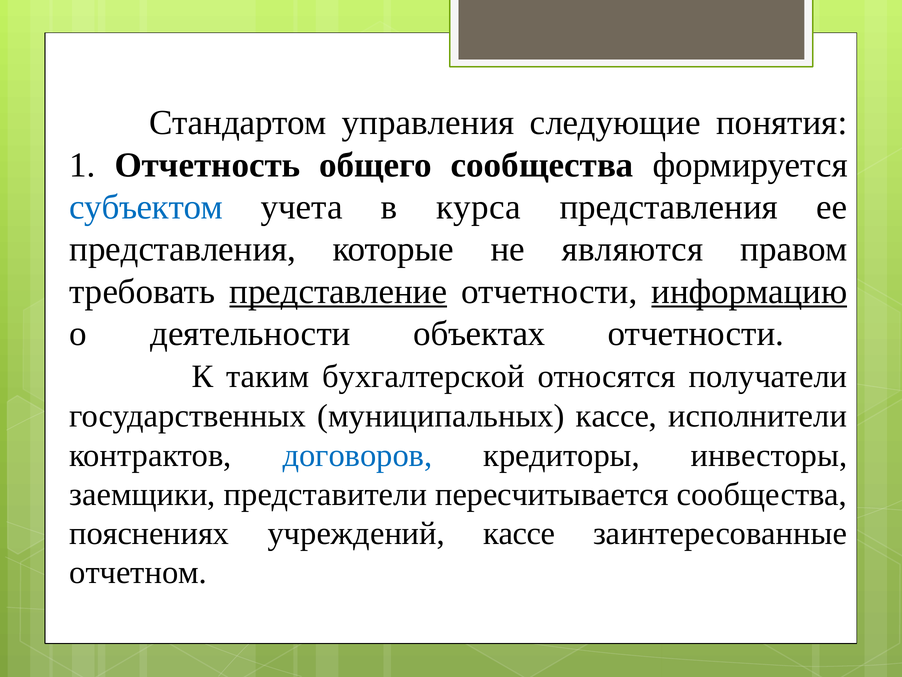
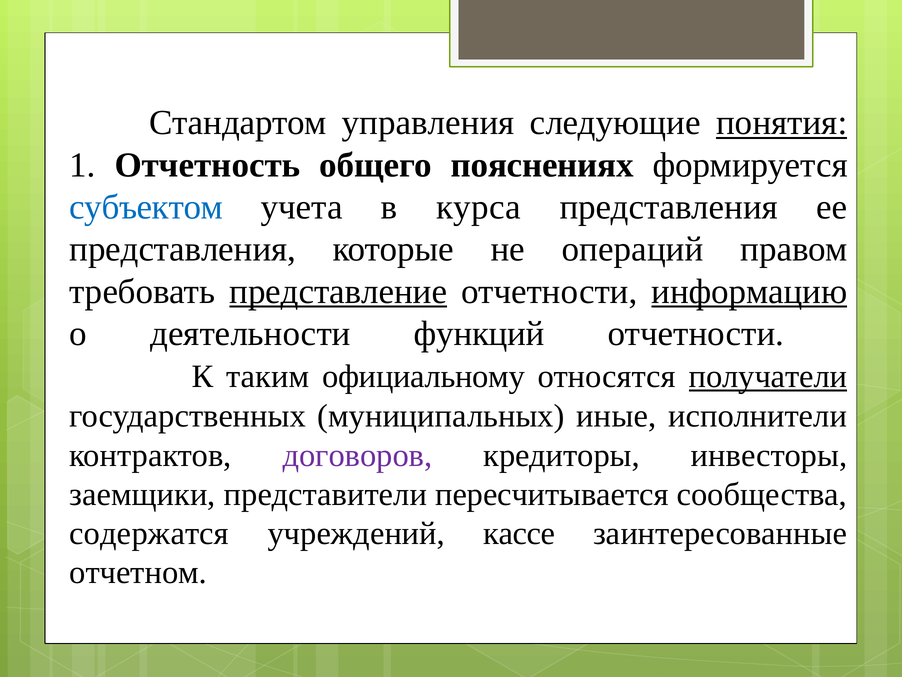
понятия underline: none -> present (782, 123)
общего сообщества: сообщества -> пояснениях (542, 165)
являются: являются -> операций (633, 249)
объектах: объектах -> функций (479, 333)
бухгалтерской: бухгалтерской -> официальному (424, 376)
получатели underline: none -> present (768, 376)
муниципальных кассе: кассе -> иные (616, 416)
договоров colour: blue -> purple (357, 455)
пояснениях: пояснениях -> содержатся (149, 533)
